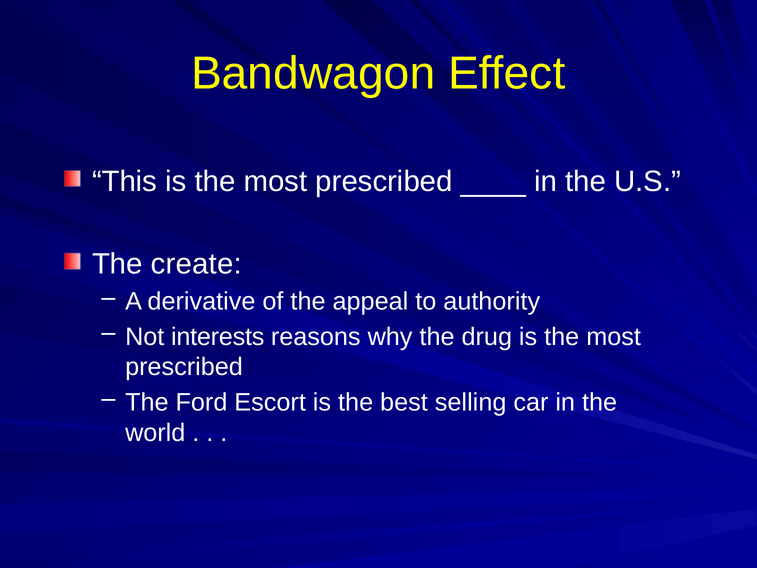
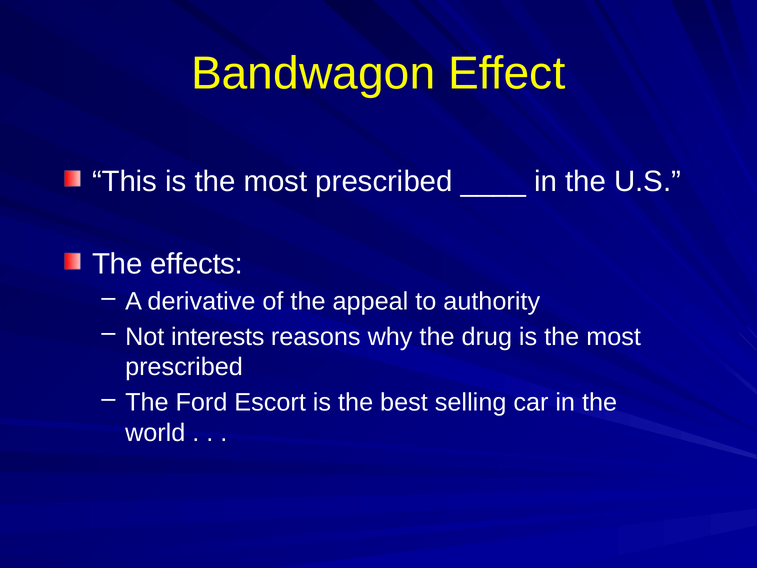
create: create -> effects (197, 264)
